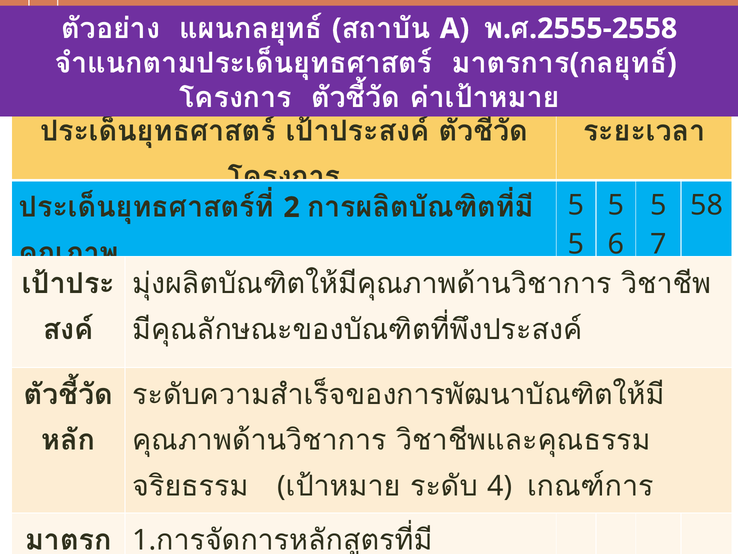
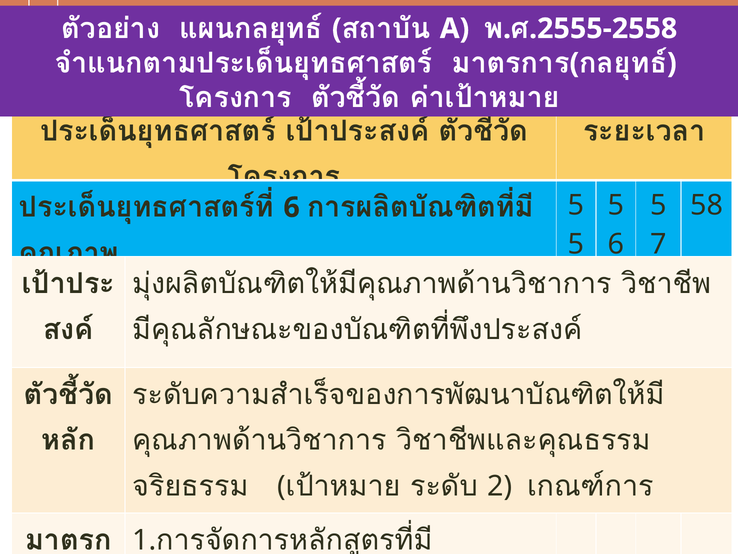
2: 2 -> 6 (292, 207)
4: 4 -> 2 (500, 486)
